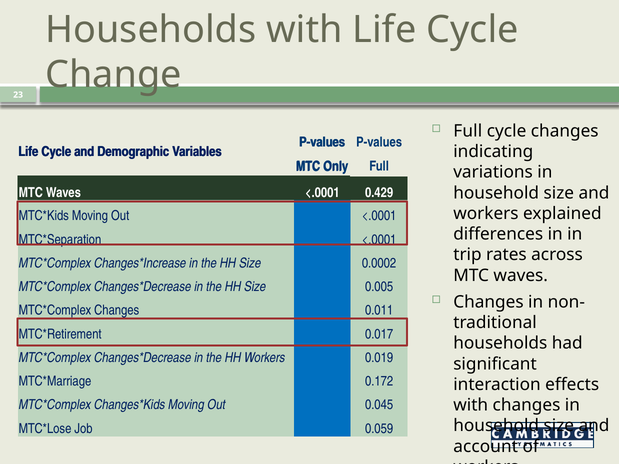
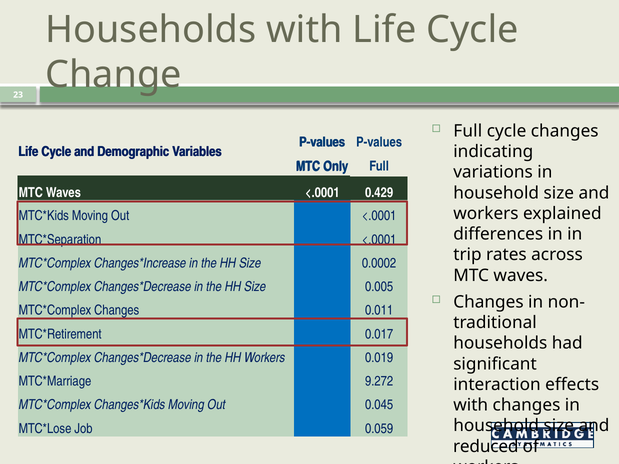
0.172: 0.172 -> 9.272 (379, 382)
account: account -> reduced (486, 447)
